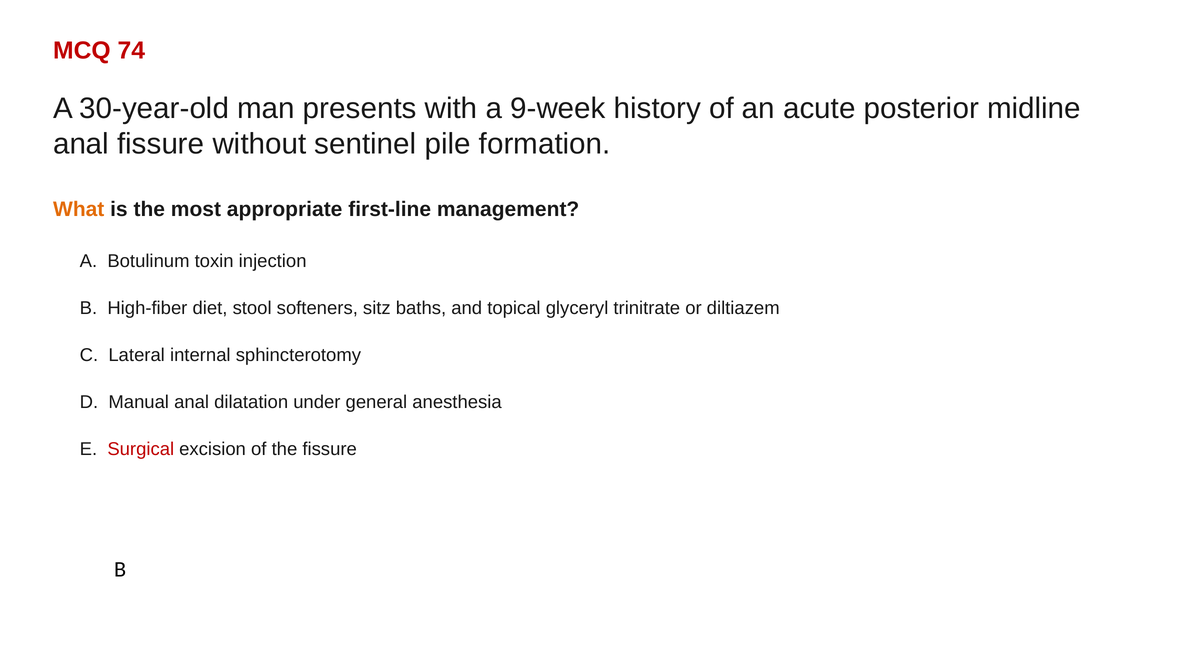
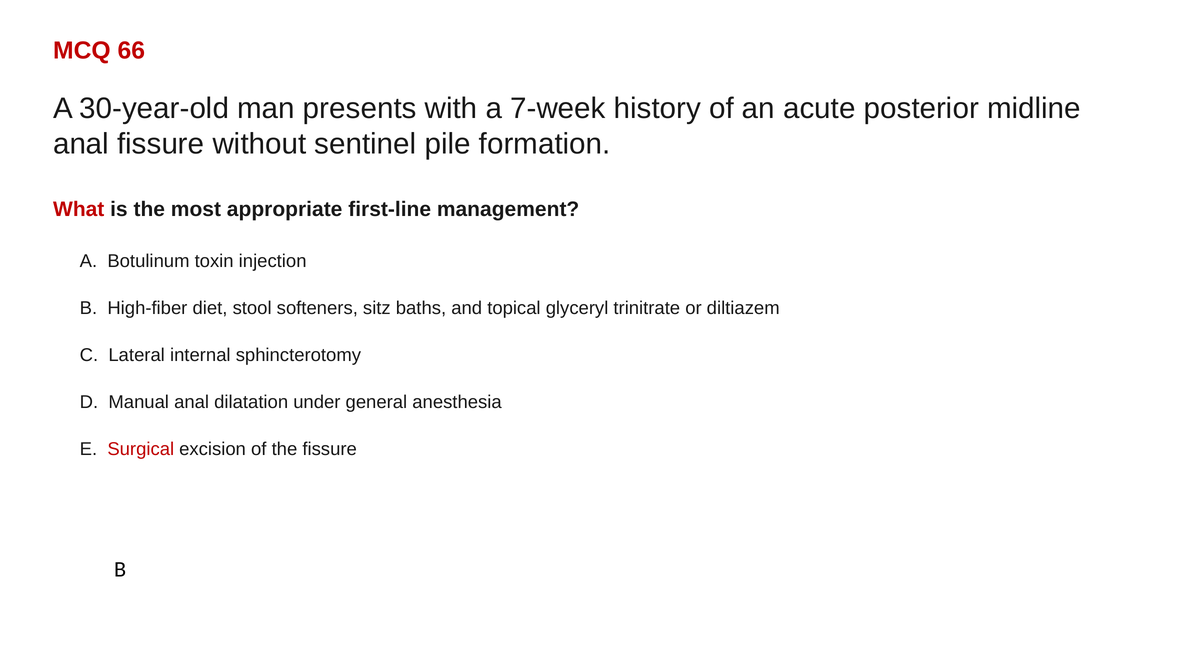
74: 74 -> 66 (131, 51)
9-week: 9-week -> 7-week (558, 109)
What colour: orange -> red (79, 209)
